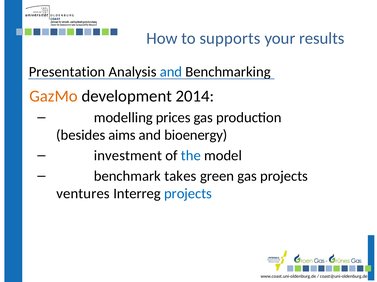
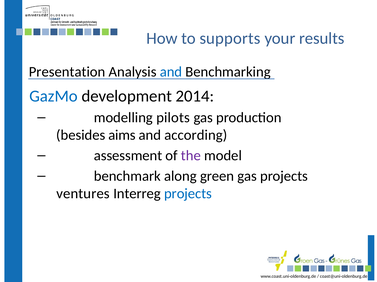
GazMo colour: orange -> blue (54, 96)
prices: prices -> pilots (173, 118)
bioenergy: bioenergy -> according (196, 135)
investment: investment -> assessment (128, 156)
the colour: blue -> purple (191, 156)
takes: takes -> along (180, 176)
